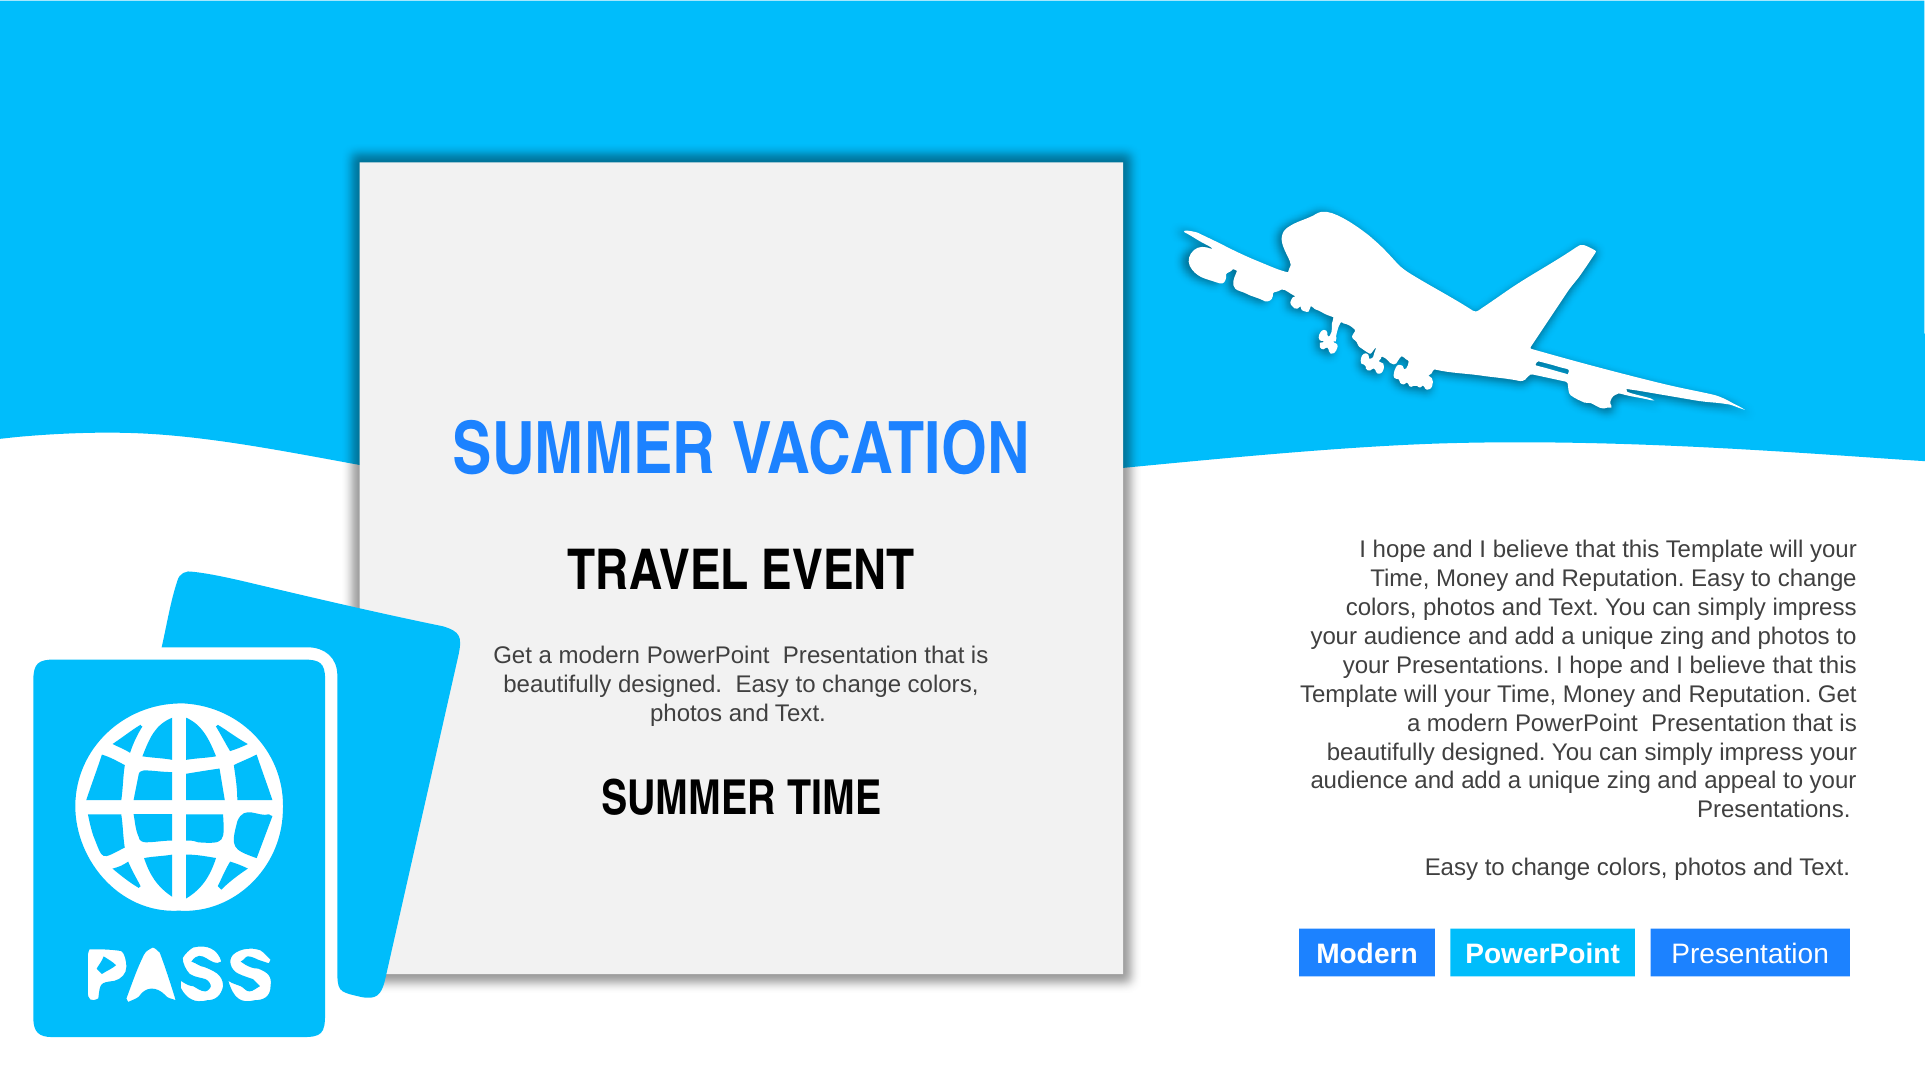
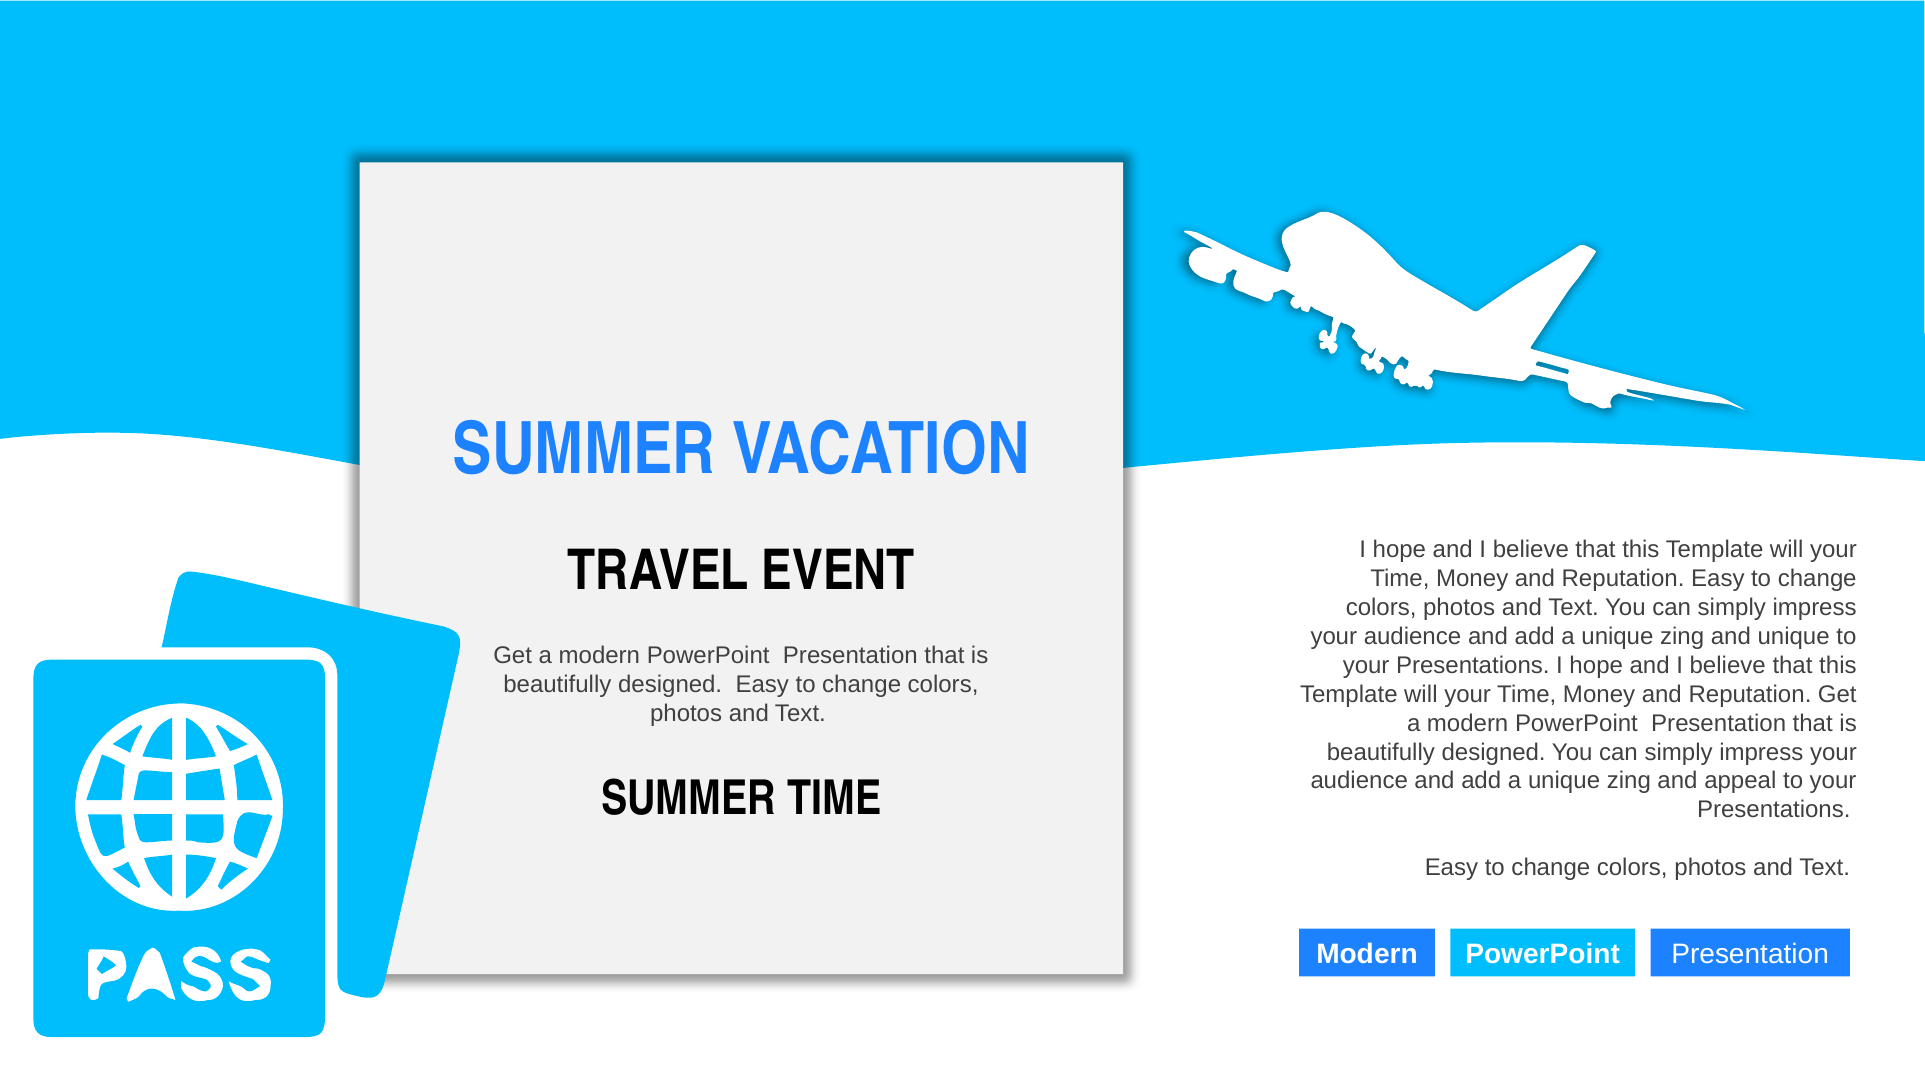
and photos: photos -> unique (1794, 636)
